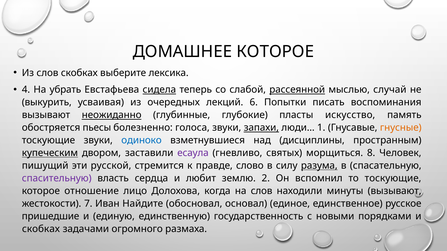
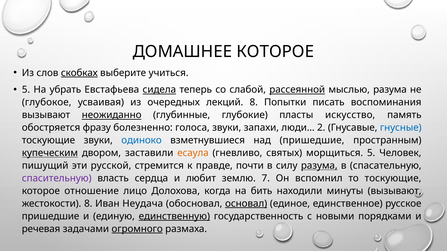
скобках underline: none -> present (79, 73)
лексика: лексика -> учиться (169, 73)
4: 4 -> 5 (26, 90)
мыслью случай: случай -> разума (390, 90)
выкурить: выкурить -> глубокое (47, 103)
лекций 6: 6 -> 8 (254, 103)
пьесы: пьесы -> фразу (97, 128)
запахи underline: present -> none (261, 128)
1: 1 -> 2 (321, 128)
гнусные colour: orange -> blue (401, 128)
над дисциплины: дисциплины -> пришедшие (312, 141)
есаула colour: purple -> orange (193, 153)
морщиться 8: 8 -> 5 (371, 153)
слово: слово -> почти (250, 166)
2: 2 -> 7 (266, 179)
на слов: слов -> бить (262, 191)
жестокости 7: 7 -> 8 (88, 204)
Найдите: Найдите -> Неудача (143, 204)
основал underline: none -> present (246, 204)
единственную underline: none -> present (174, 217)
скобках: скобках -> речевая (41, 229)
огромного underline: none -> present (137, 229)
